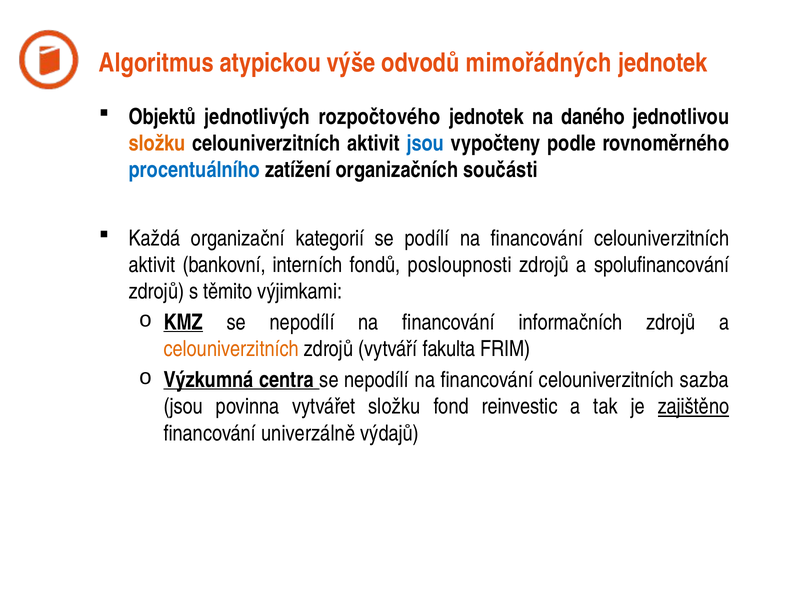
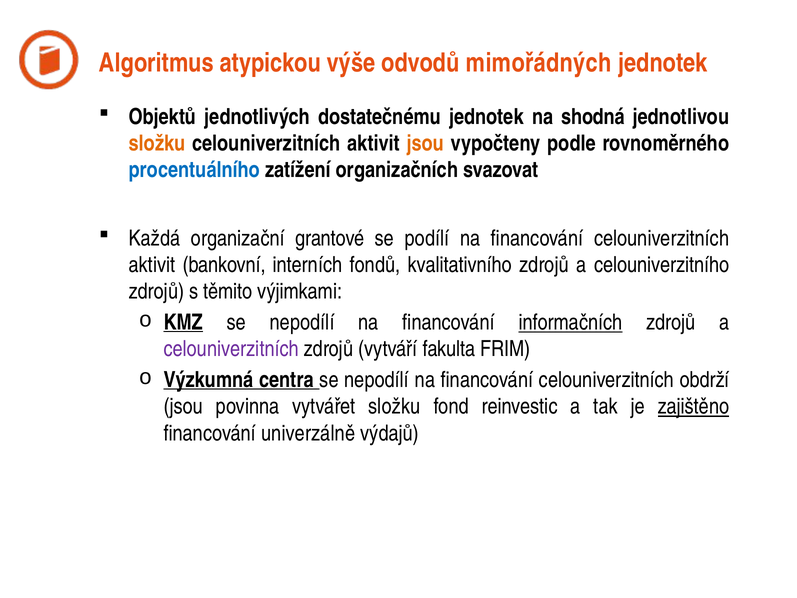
rozpočtového: rozpočtového -> dostatečnému (380, 117)
daného: daného -> shodná (593, 117)
jsou colour: blue -> orange (425, 143)
součásti: součásti -> svazovat (501, 170)
kategorií: kategorií -> grantové (330, 238)
posloupnosti: posloupnosti -> kvalitativního (460, 265)
spolufinancování: spolufinancování -> celouniverzitního (662, 265)
informačních underline: none -> present (571, 322)
celouniverzitních colour: orange -> purple (231, 349)
sazba: sazba -> obdrží (705, 380)
